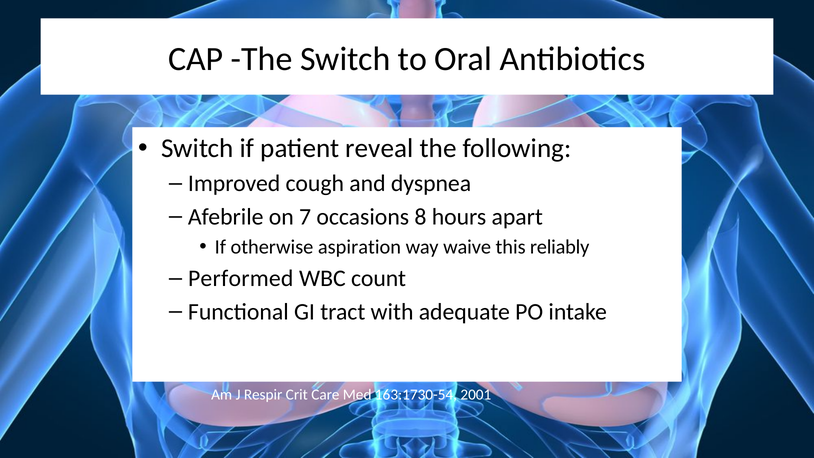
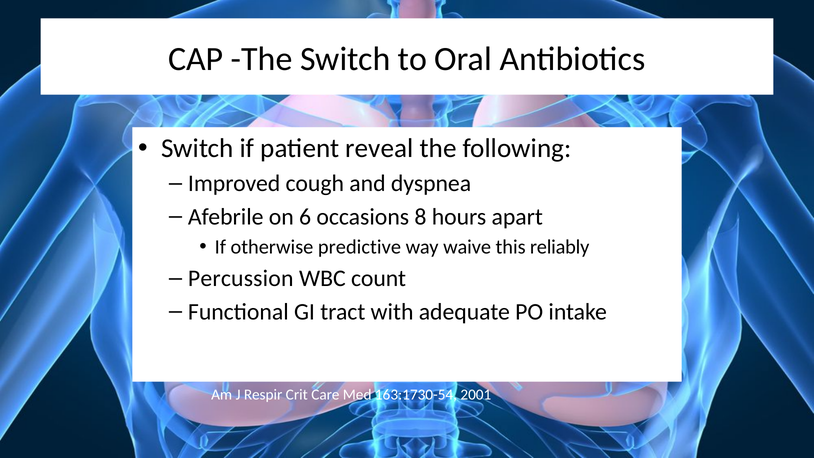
7: 7 -> 6 (305, 217)
aspiration: aspiration -> predictive (359, 247)
Performed: Performed -> Percussion (241, 278)
